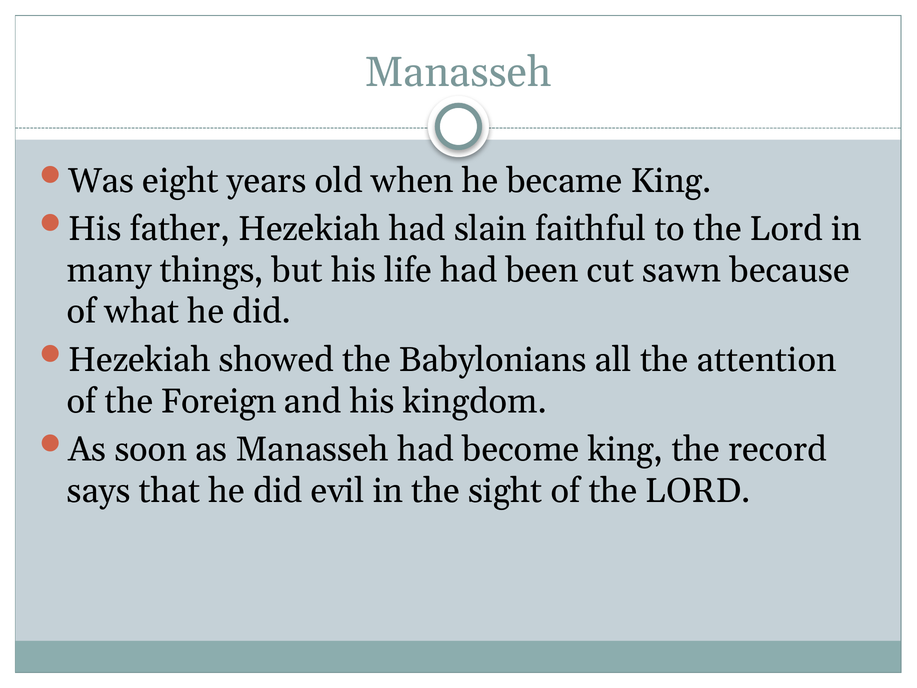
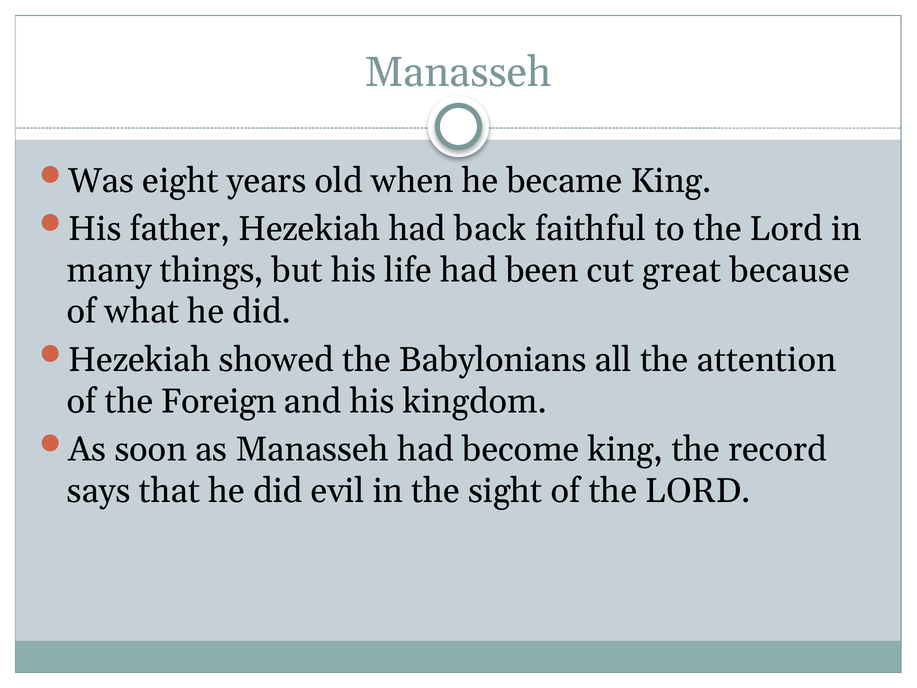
slain: slain -> back (490, 229)
sawn: sawn -> great (682, 270)
